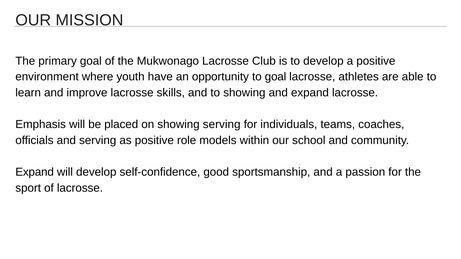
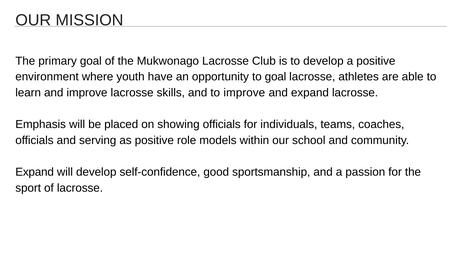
to showing: showing -> improve (244, 93)
showing serving: serving -> officials (222, 125)
